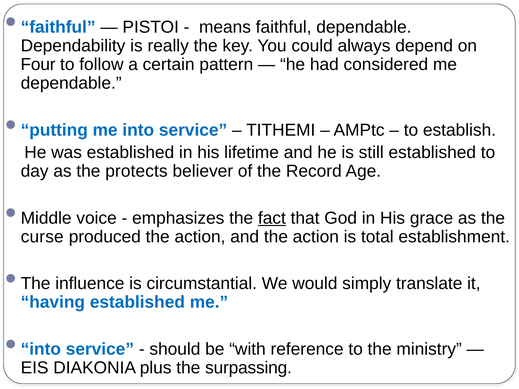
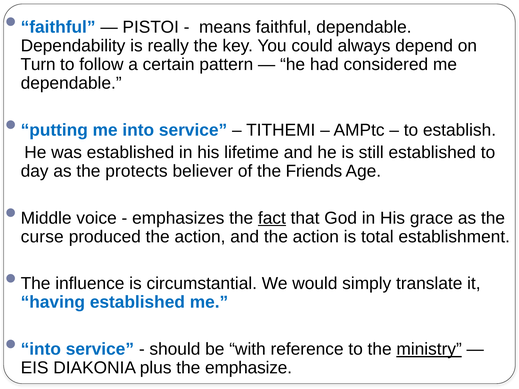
Four: Four -> Turn (38, 64)
Record: Record -> Friends (314, 171)
ministry underline: none -> present (429, 349)
surpassing: surpassing -> emphasize (249, 368)
